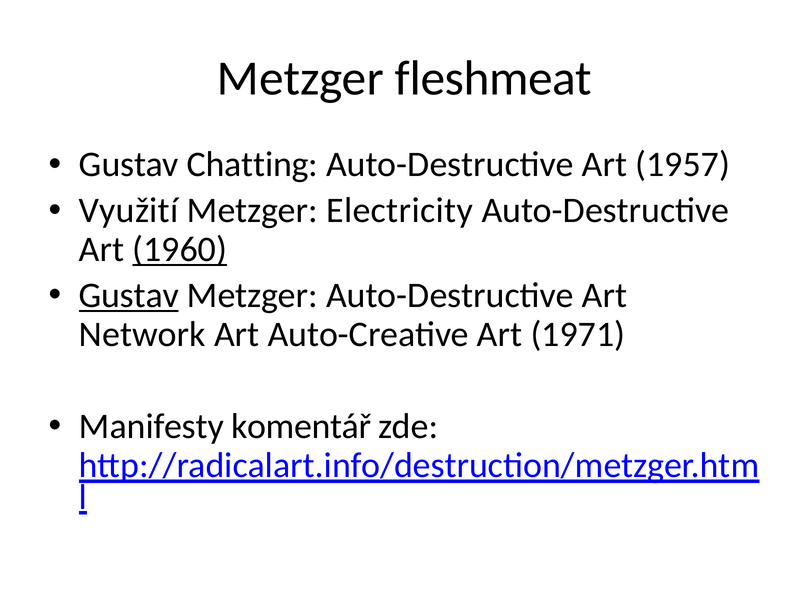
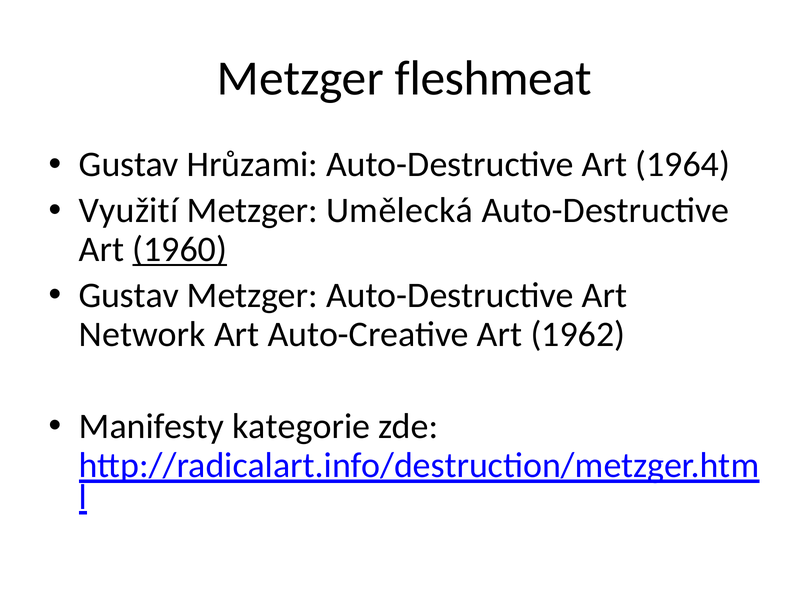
Chatting: Chatting -> Hrůzami (252, 165)
1957: 1957 -> 1964 (683, 165)
Electricity: Electricity -> Umělecká (400, 211)
Gustav underline: present -> none (129, 296)
1971: 1971 -> 1962 (578, 335)
komentář: komentář -> kategorie (301, 427)
